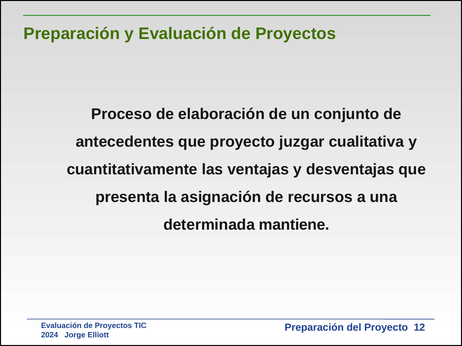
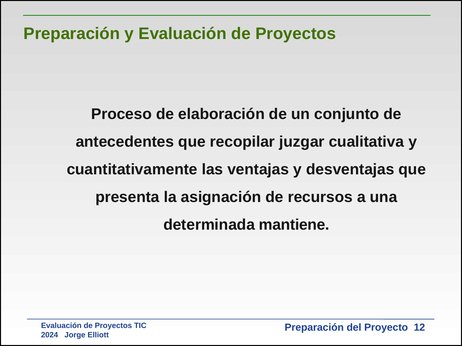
que proyecto: proyecto -> recopilar (242, 142)
